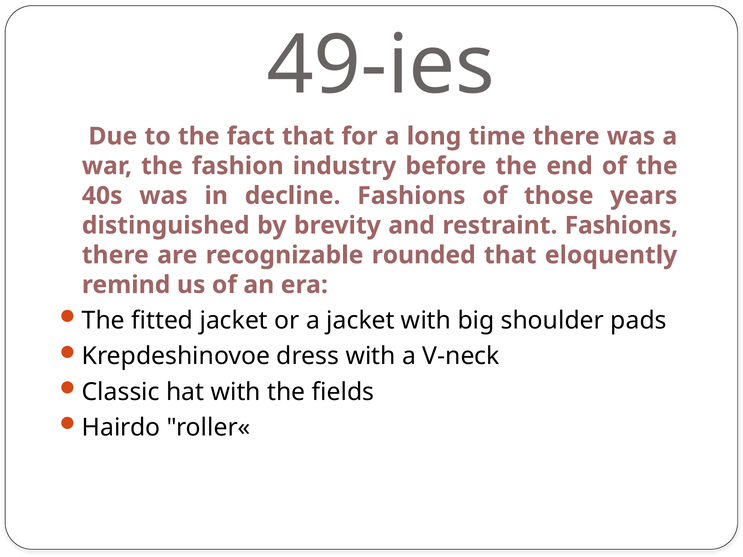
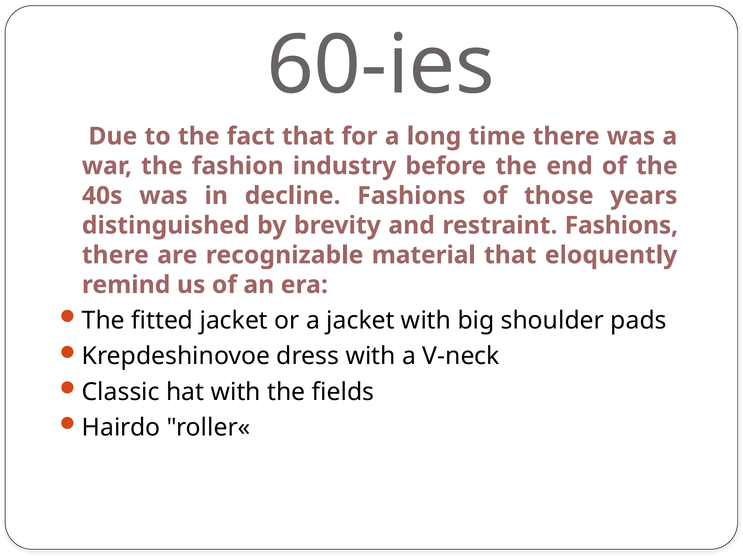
49-ies: 49-ies -> 60-ies (381, 66)
rounded: rounded -> material (424, 255)
